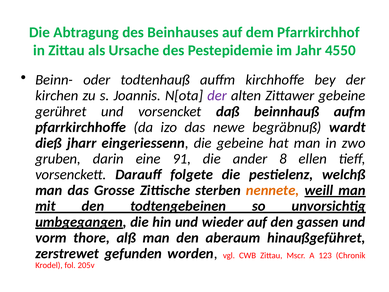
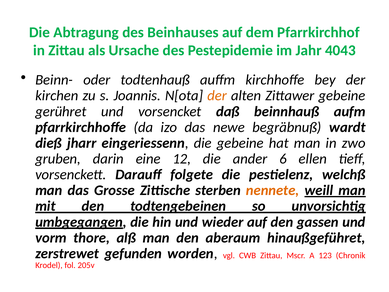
4550: 4550 -> 4043 (340, 50)
der colour: purple -> orange (217, 96)
91: 91 -> 12 (182, 159)
8: 8 -> 6 (283, 159)
